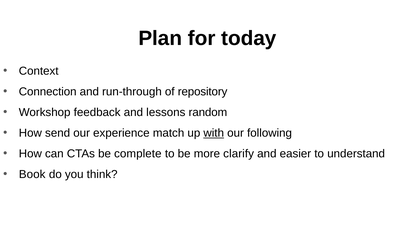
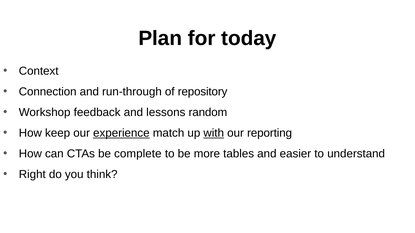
send: send -> keep (58, 133)
experience underline: none -> present (121, 133)
following: following -> reporting (270, 133)
clarify: clarify -> tables (239, 154)
Book: Book -> Right (32, 175)
